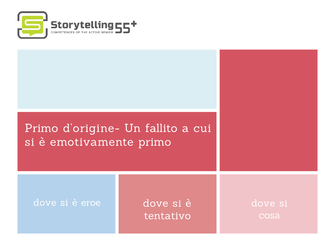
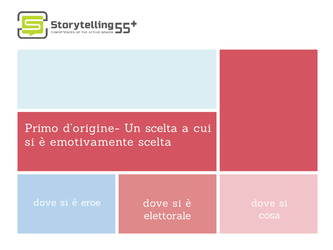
Un fallito: fallito -> scelta (161, 128)
emotivamente primo: primo -> scelta (155, 142)
tentativo: tentativo -> elettorale (168, 216)
